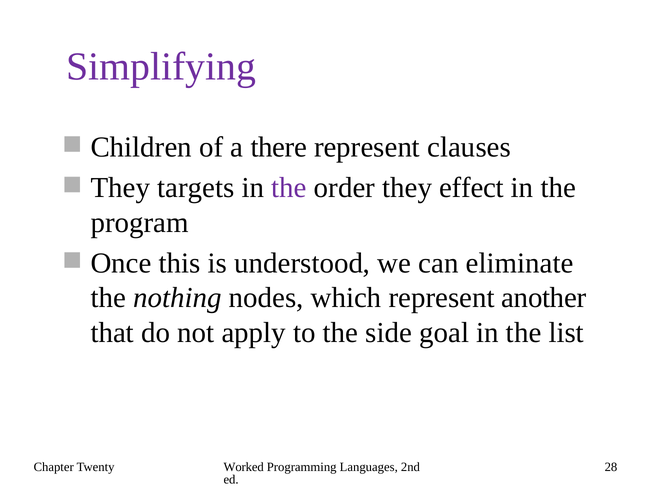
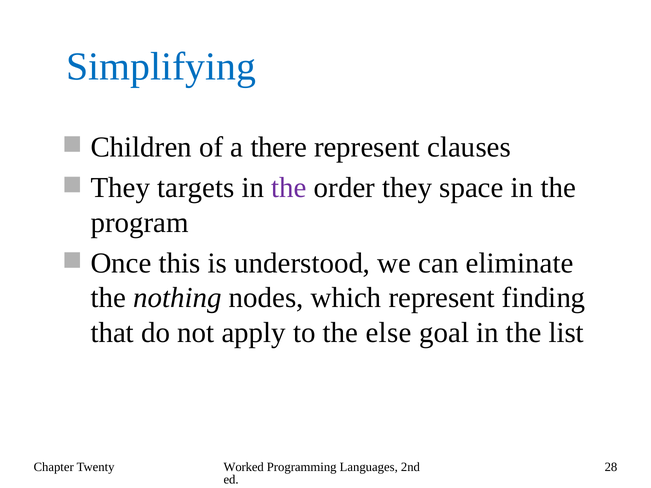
Simplifying colour: purple -> blue (161, 67)
effect: effect -> space (471, 188)
another: another -> finding (544, 298)
side: side -> else (389, 333)
